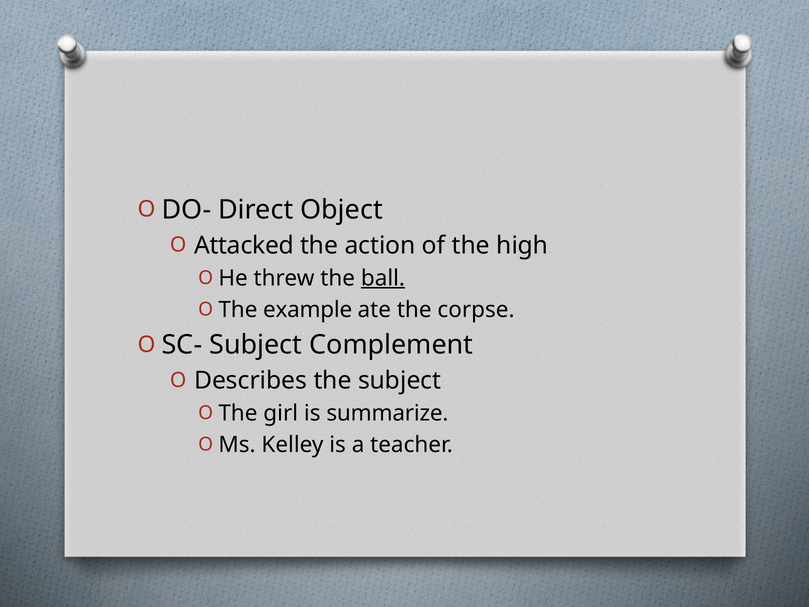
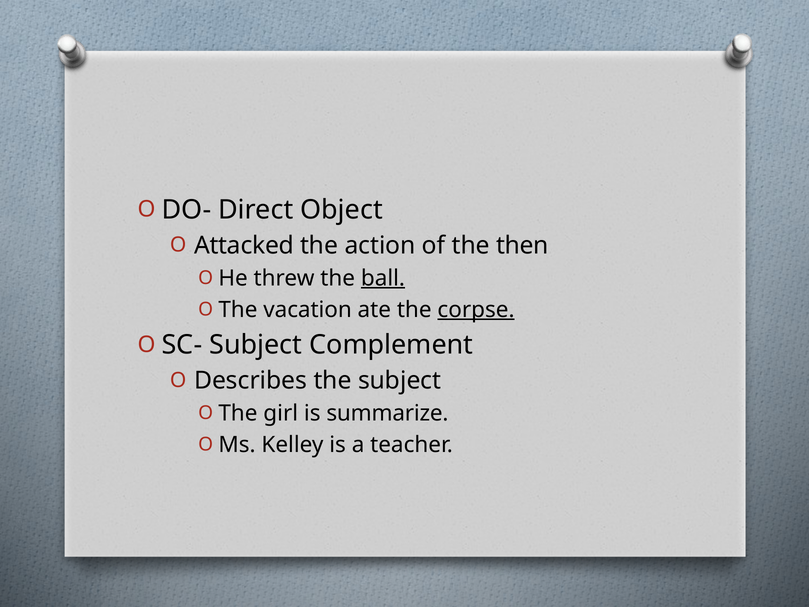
high: high -> then (522, 245)
example: example -> vacation (308, 310)
corpse underline: none -> present (476, 310)
